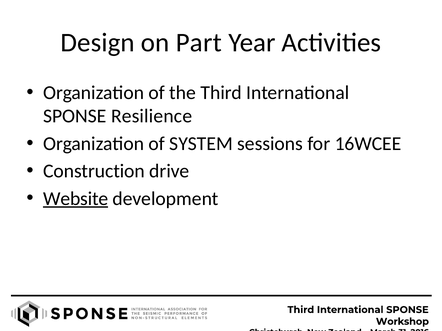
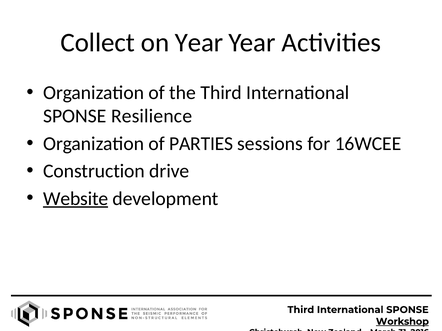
Design: Design -> Collect (98, 43)
on Part: Part -> Year (199, 43)
SYSTEM: SYSTEM -> PARTIES (201, 144)
Workshop underline: none -> present (402, 322)
